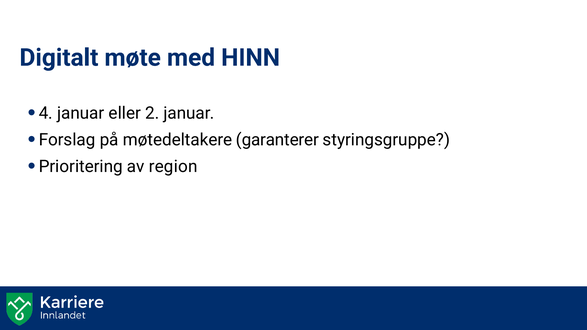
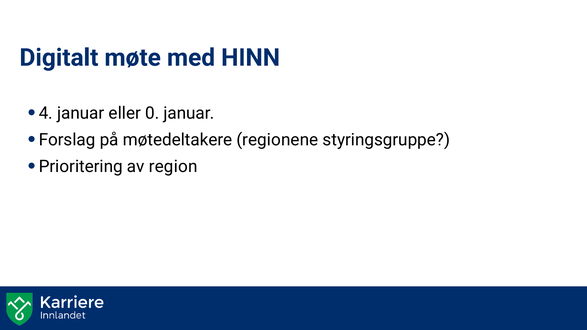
2: 2 -> 0 (152, 113)
garanterer: garanterer -> regionene (277, 140)
